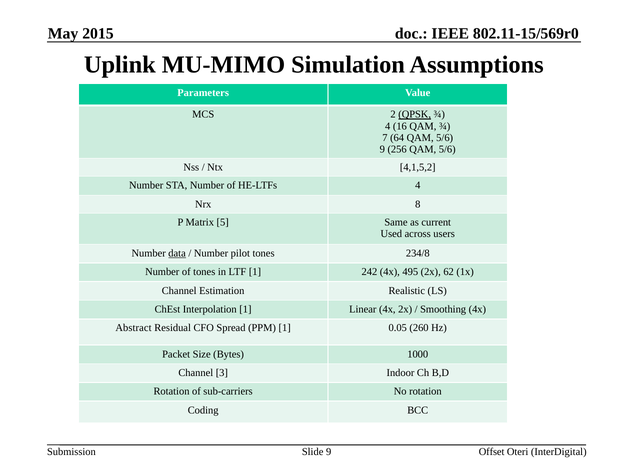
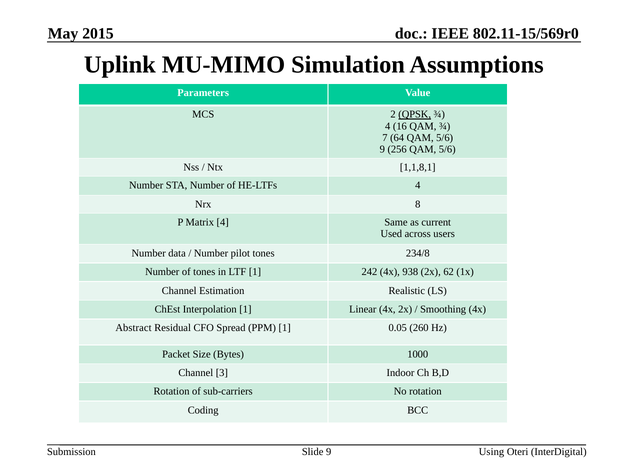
4,1,5,2: 4,1,5,2 -> 1,1,8,1 (418, 167)
Matrix 5: 5 -> 4 (223, 222)
data underline: present -> none (177, 253)
495: 495 -> 938 (410, 272)
Offset: Offset -> Using (492, 452)
